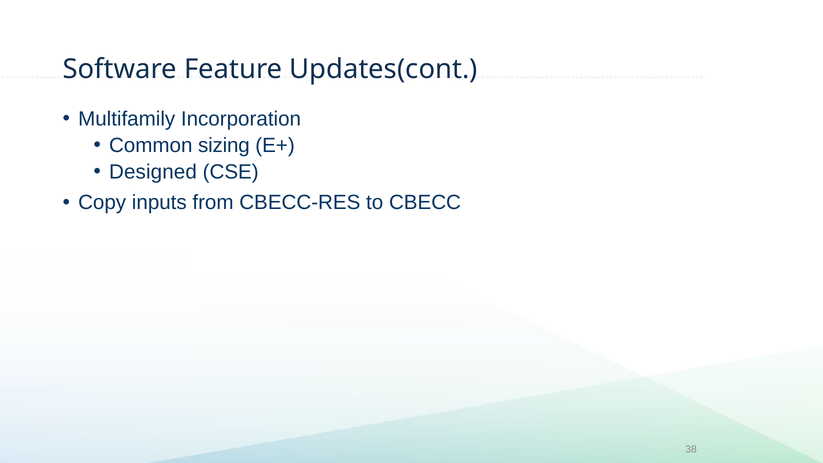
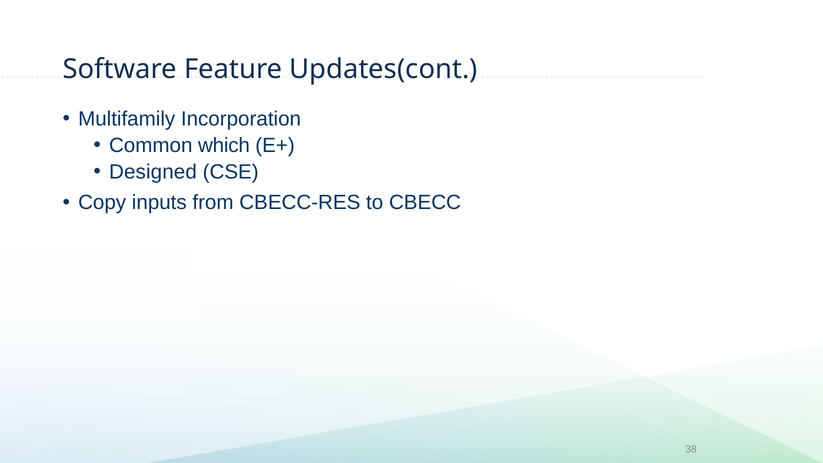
sizing: sizing -> which (224, 145)
